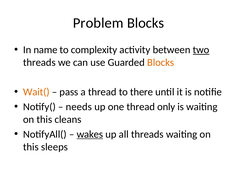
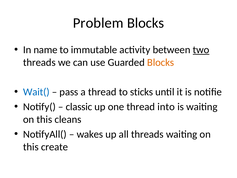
complexity: complexity -> immutable (94, 50)
Wait( colour: orange -> blue (36, 92)
there: there -> sticks (142, 92)
needs: needs -> classic (79, 107)
only: only -> into (166, 107)
wakes underline: present -> none (90, 134)
sleeps: sleeps -> create (54, 147)
